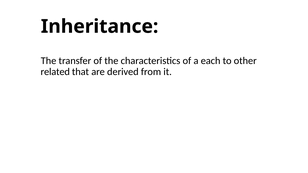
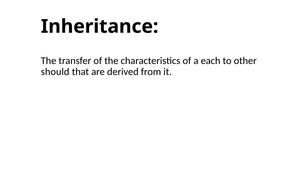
related: related -> should (55, 72)
